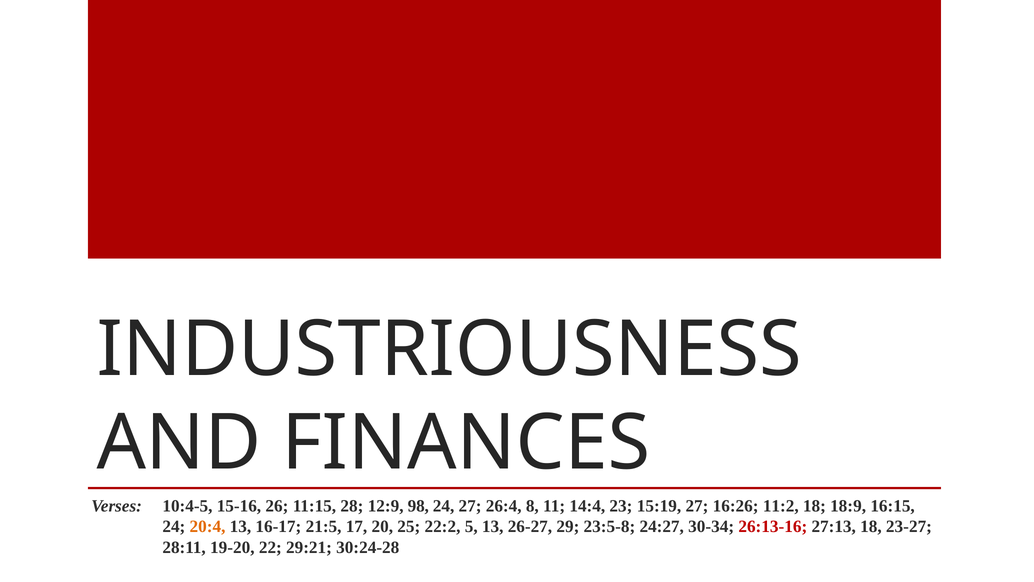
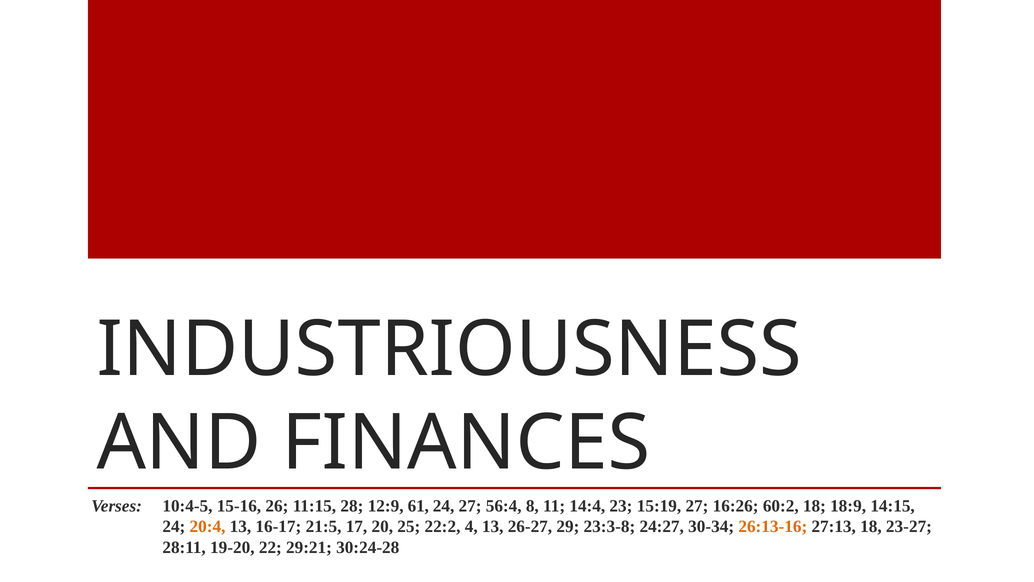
98: 98 -> 61 (418, 506)
26:4: 26:4 -> 56:4 (504, 506)
11:2: 11:2 -> 60:2 (781, 506)
16:15: 16:15 -> 14:15 (893, 506)
5: 5 -> 4 (471, 526)
23:5-8: 23:5-8 -> 23:3-8 (609, 526)
26:13-16 colour: red -> orange (773, 526)
